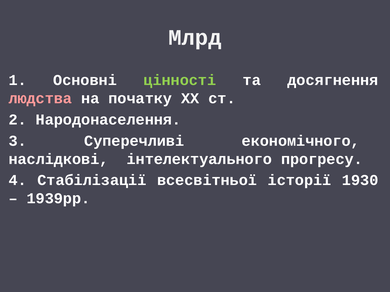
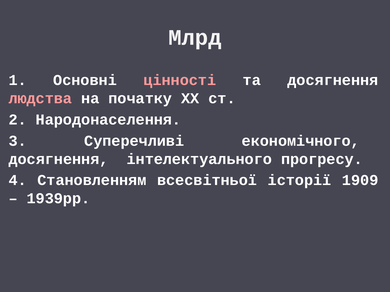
цінності colour: light green -> pink (180, 80)
наслідкові: наслідкові -> досягнення (58, 159)
Стабілізації: Стабілізації -> Становленням (92, 181)
1930: 1930 -> 1909 (360, 181)
